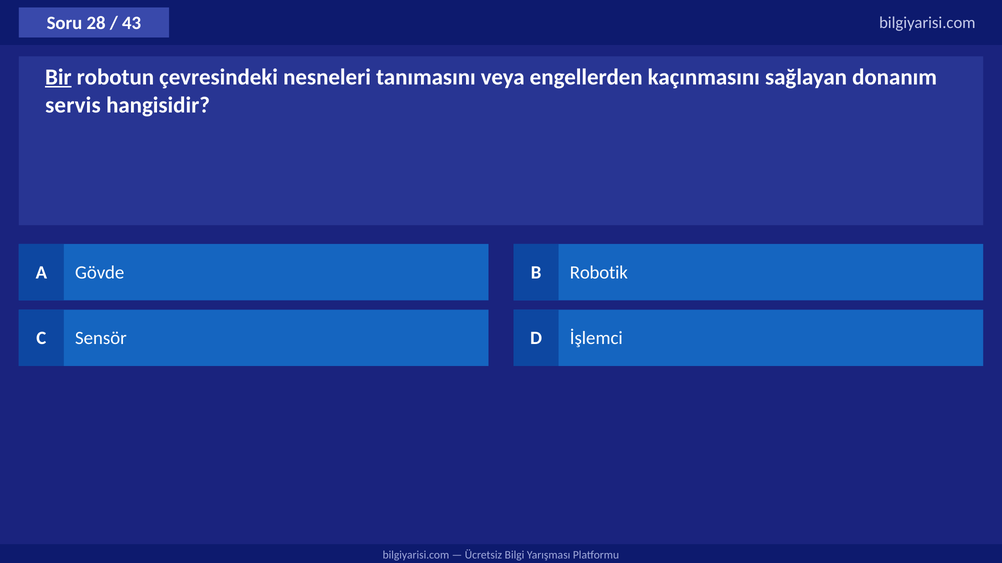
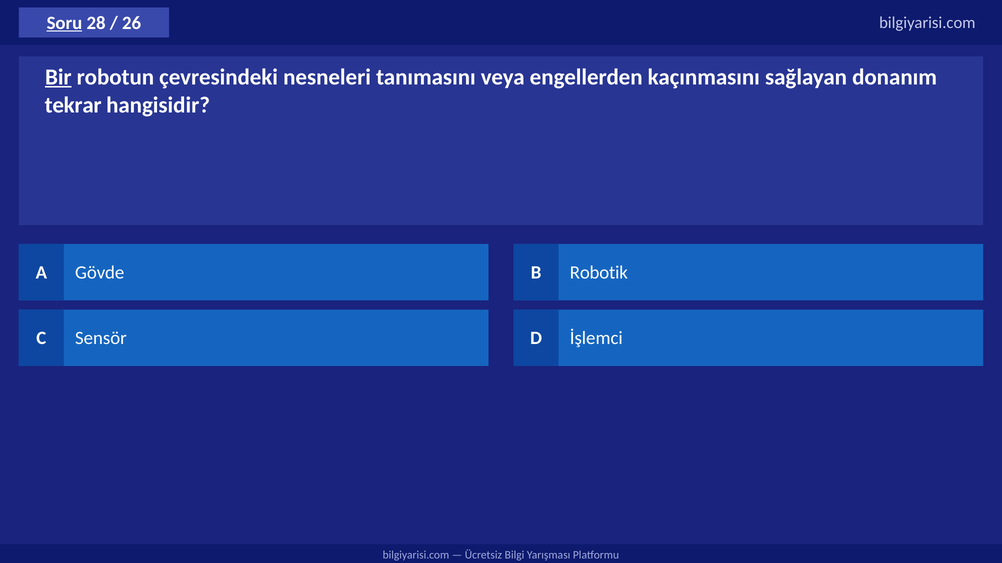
Soru underline: none -> present (64, 23)
43: 43 -> 26 (132, 23)
servis: servis -> tekrar (73, 105)
